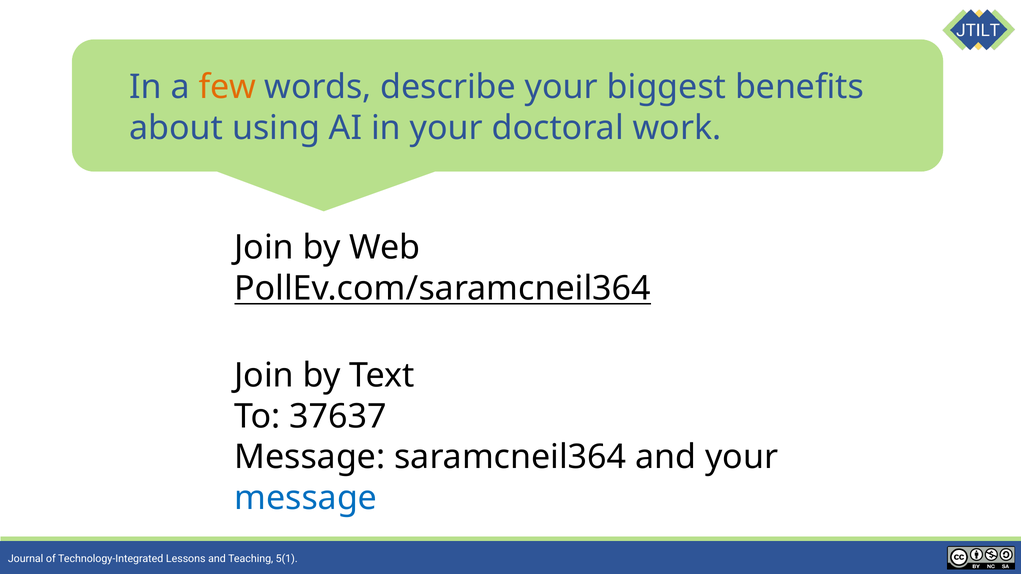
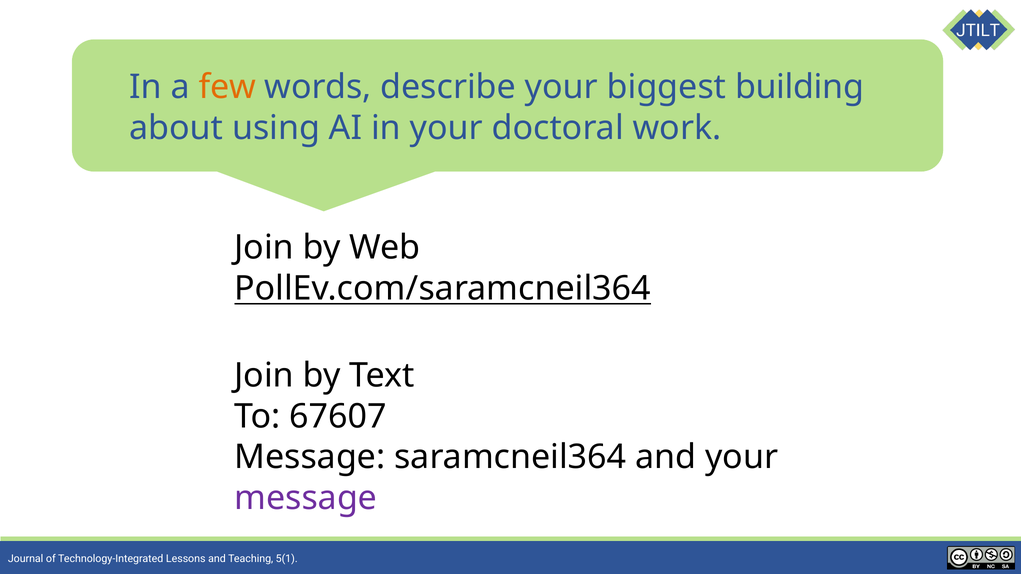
benefits: benefits -> building (800, 87)
37637: 37637 -> 67607 (338, 417)
message colour: blue -> purple (306, 498)
